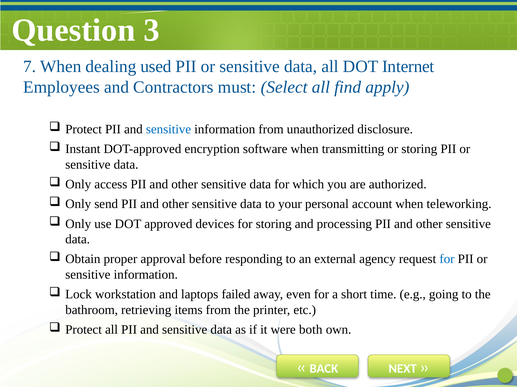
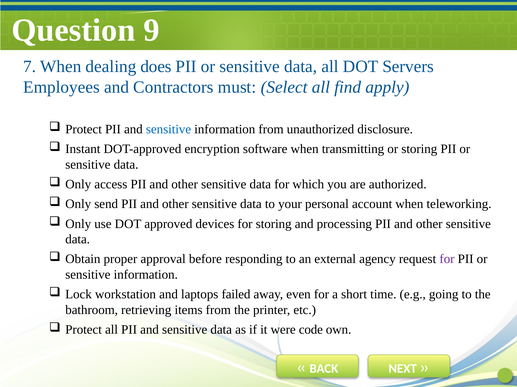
3: 3 -> 9 (151, 30)
used: used -> does (156, 67)
Internet: Internet -> Servers (408, 67)
for colour: blue -> purple (447, 260)
both: both -> code (311, 330)
